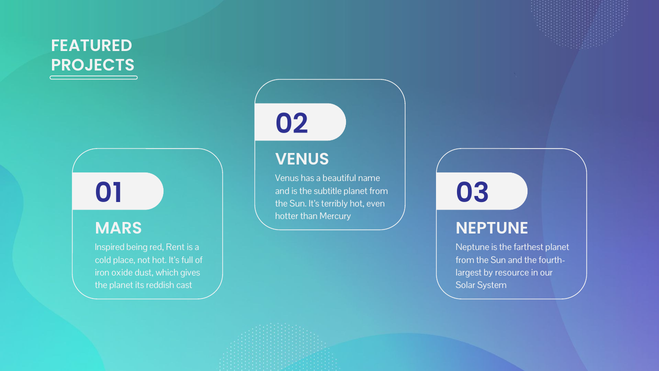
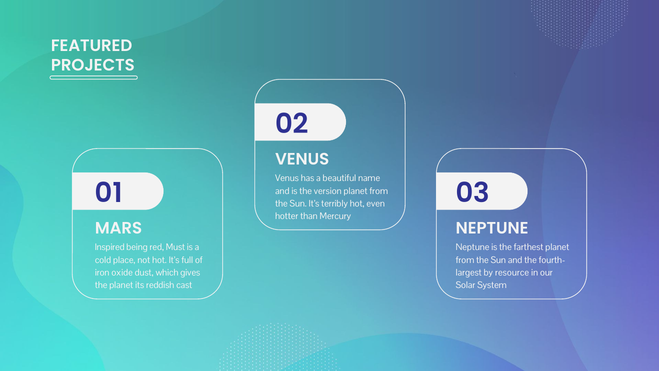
subtitle: subtitle -> version (328, 191)
Rent: Rent -> Must (175, 247)
